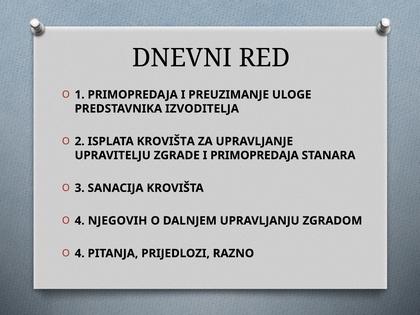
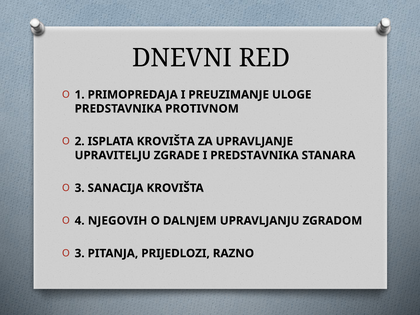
IZVODITELJA: IZVODITELJA -> PROTIVNOM (202, 109)
I PRIMOPREDAJA: PRIMOPREDAJA -> PREDSTAVNIKA (254, 155)
4: 4 -> 3 (80, 253)
